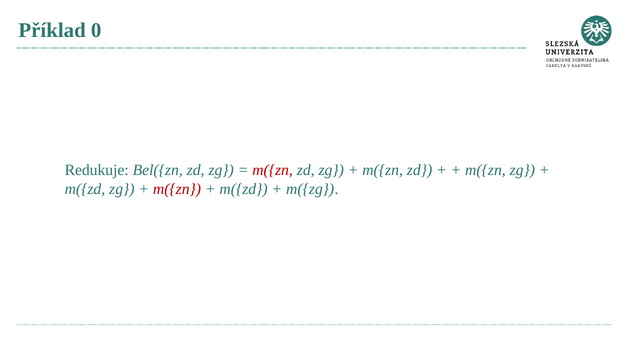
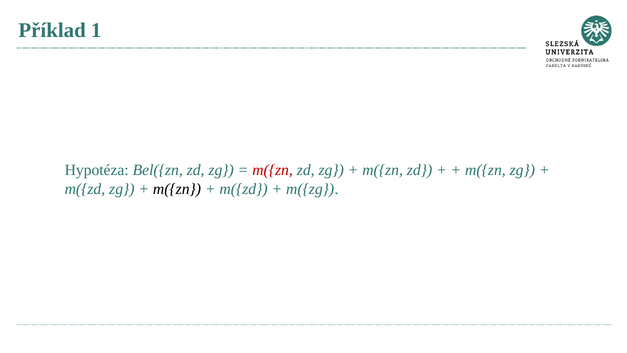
0: 0 -> 1 (96, 30)
Redukuje: Redukuje -> Hypotéza (97, 170)
m({zn colour: red -> black (177, 189)
